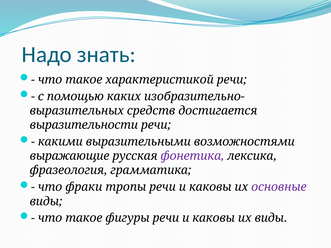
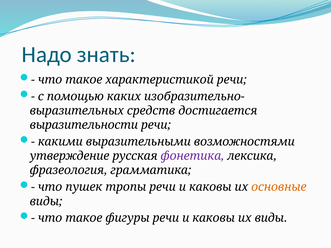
выражающие: выражающие -> утверждение (70, 156)
фраки: фраки -> пушек (84, 187)
основные colour: purple -> orange (279, 187)
